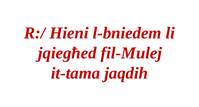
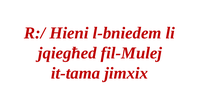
jaqdih: jaqdih -> jimxix (126, 73)
